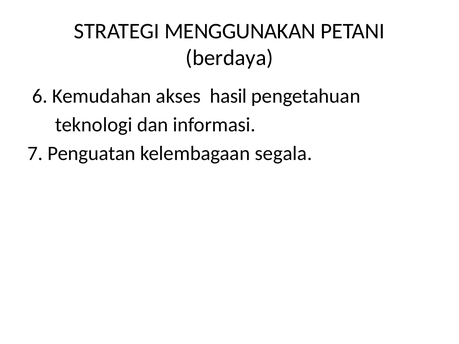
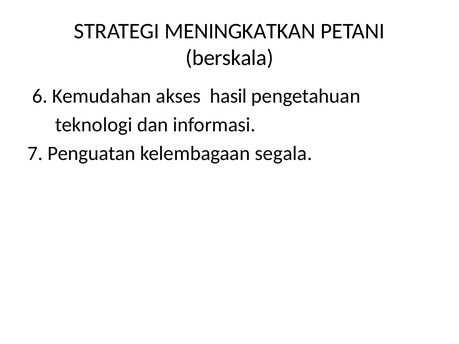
MENGGUNAKAN: MENGGUNAKAN -> MENINGKATKAN (240, 31)
berdaya: berdaya -> berskala (230, 58)
